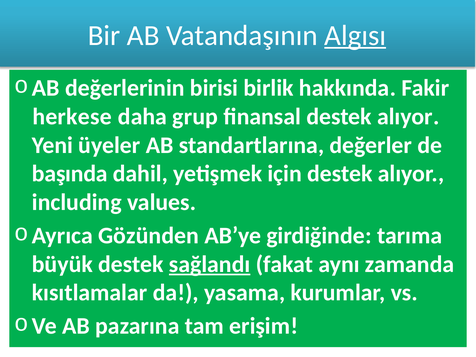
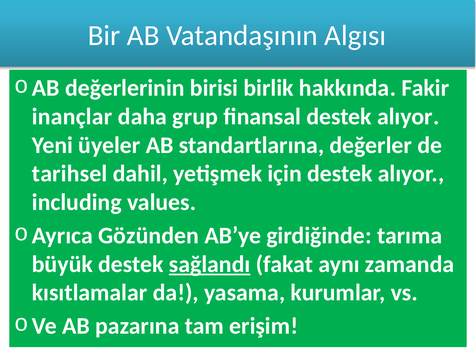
Algısı underline: present -> none (355, 35)
herkese: herkese -> inançlar (72, 117)
başında: başında -> tarihsel (70, 174)
